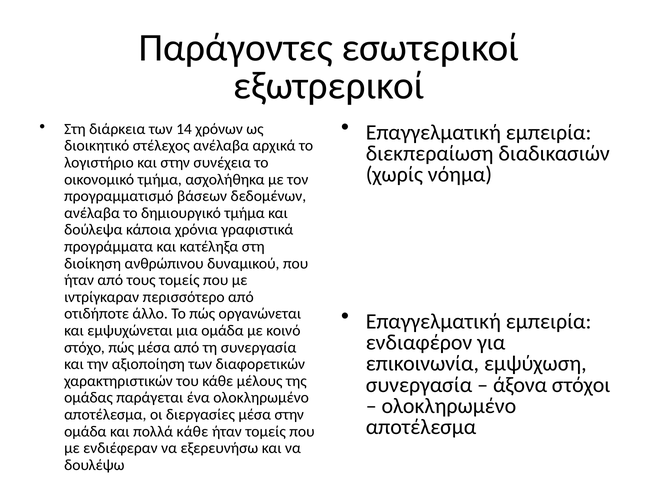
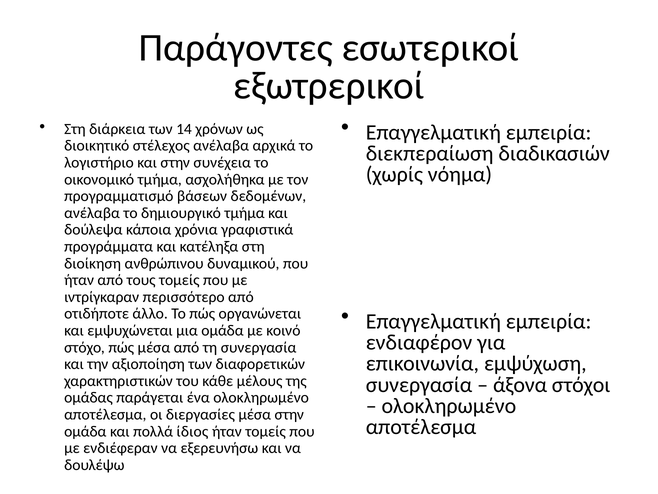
πολλά κάθε: κάθε -> ίδιος (192, 431)
